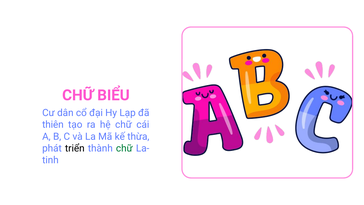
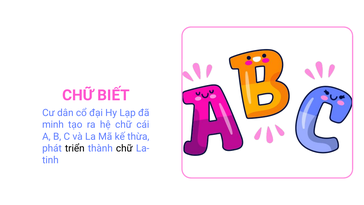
BIỂU: BIỂU -> BIẾT (113, 95)
thiên: thiên -> minh (53, 125)
chữ colour: green -> black (124, 148)
